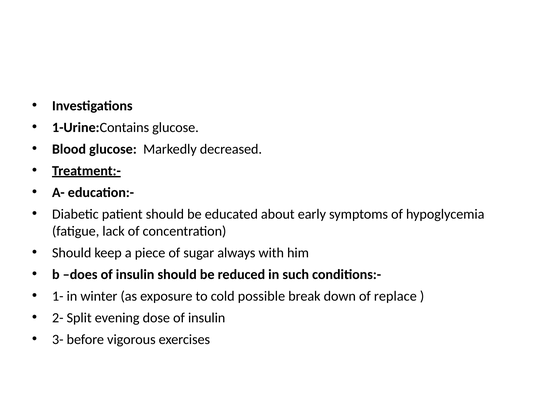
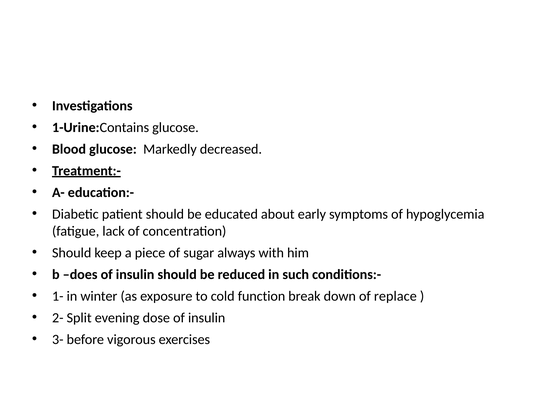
possible: possible -> function (262, 296)
